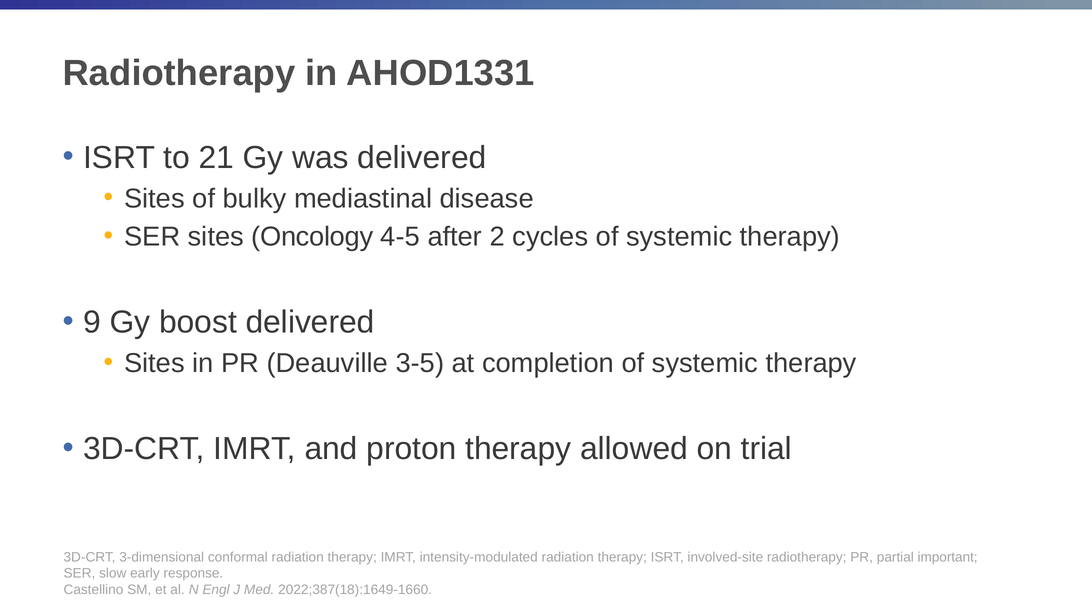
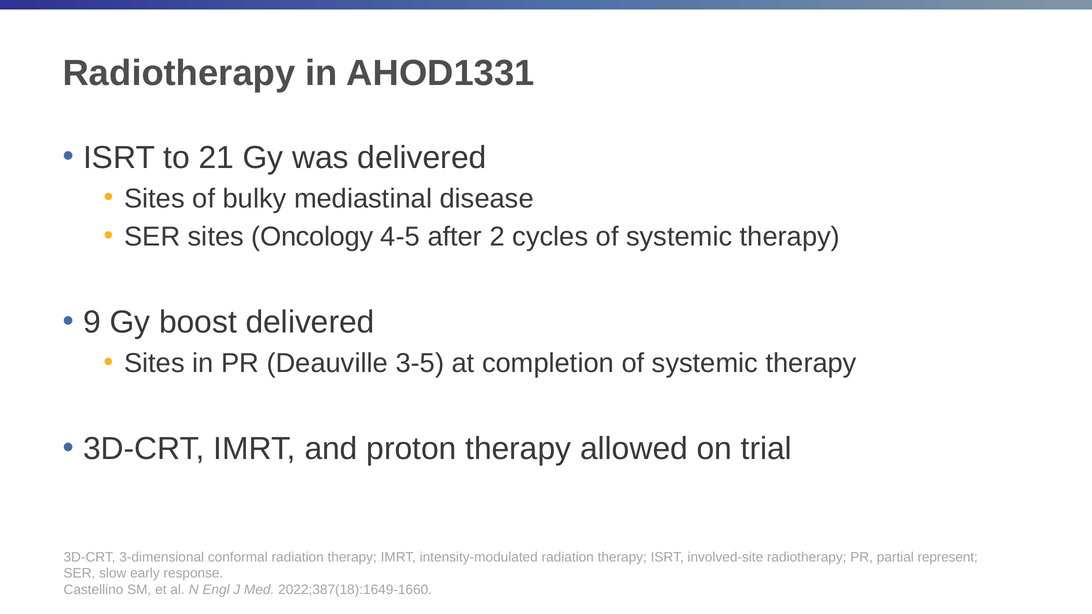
important: important -> represent (948, 557)
